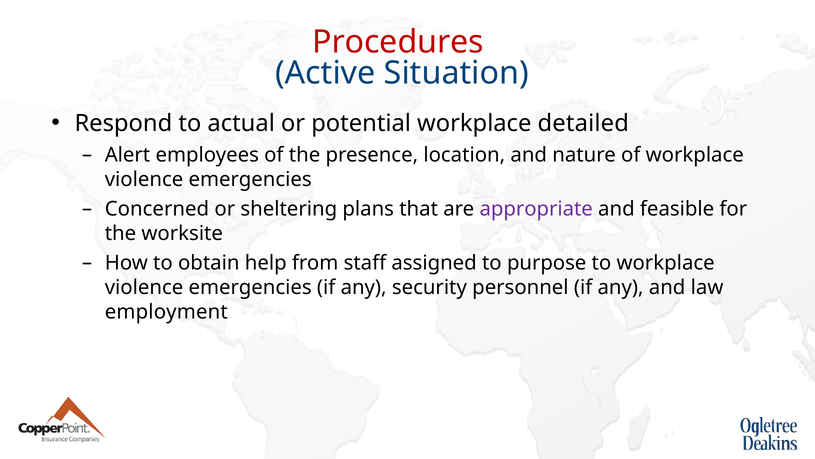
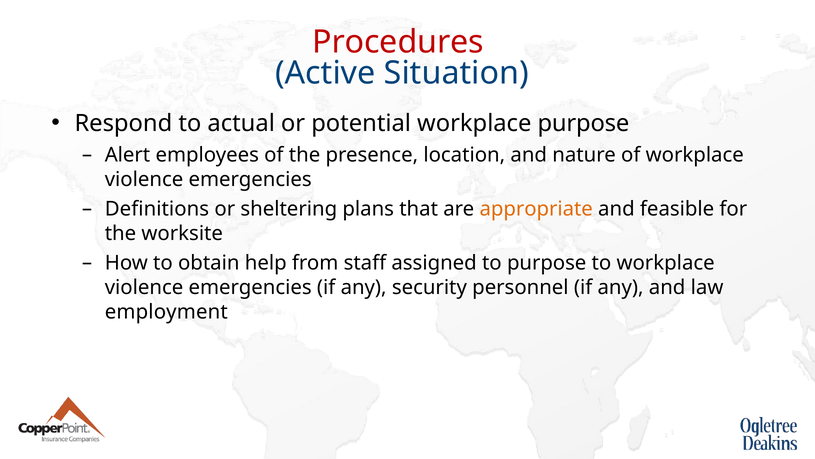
workplace detailed: detailed -> purpose (583, 123)
Concerned: Concerned -> Definitions (157, 209)
appropriate colour: purple -> orange (536, 209)
